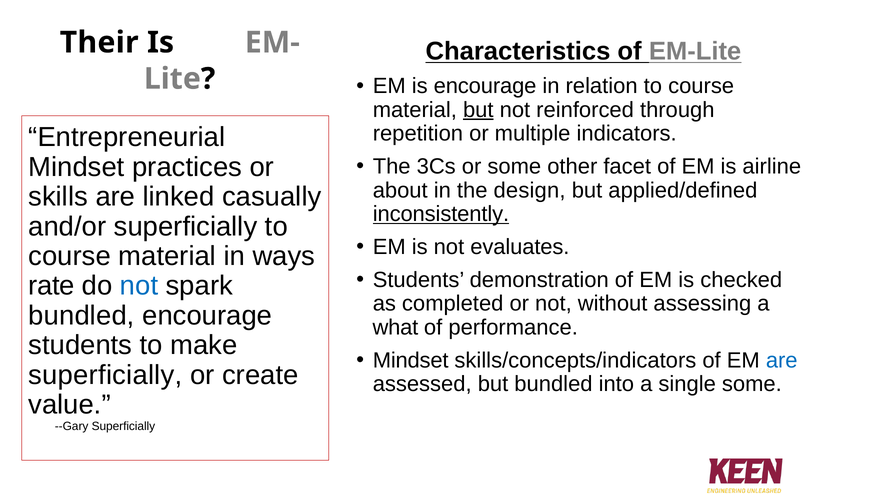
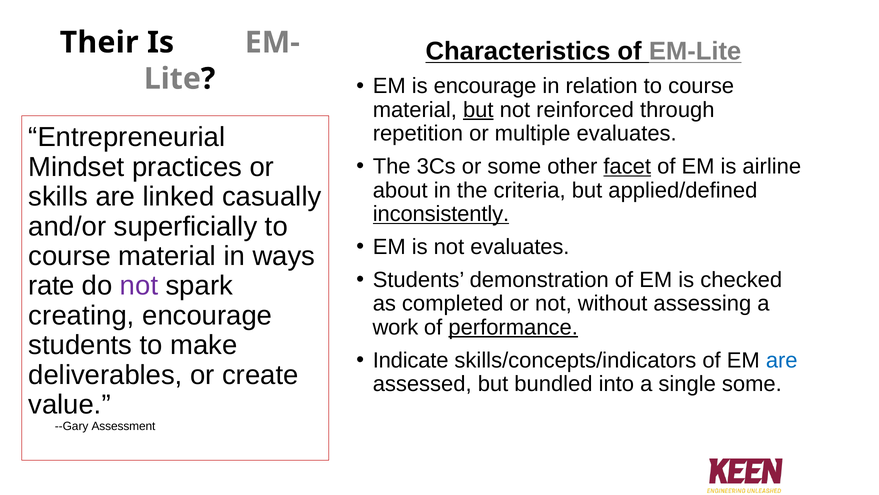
multiple indicators: indicators -> evaluates (627, 134)
facet underline: none -> present (627, 166)
design: design -> criteria (530, 190)
not colour: blue -> purple (139, 286)
bundled: bundled -> creating (82, 315)
what: what -> work (395, 327)
performance underline: none -> present (513, 327)
Mindset: Mindset -> Indicate (411, 360)
superficially: superficially -> deliverables (105, 375)
--Gary Superficially: Superficially -> Assessment (123, 426)
